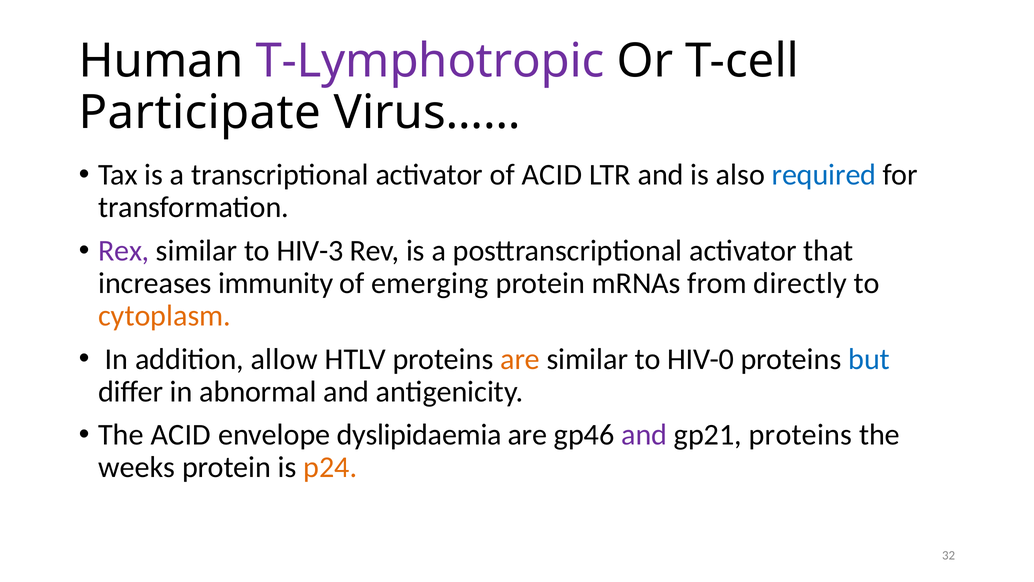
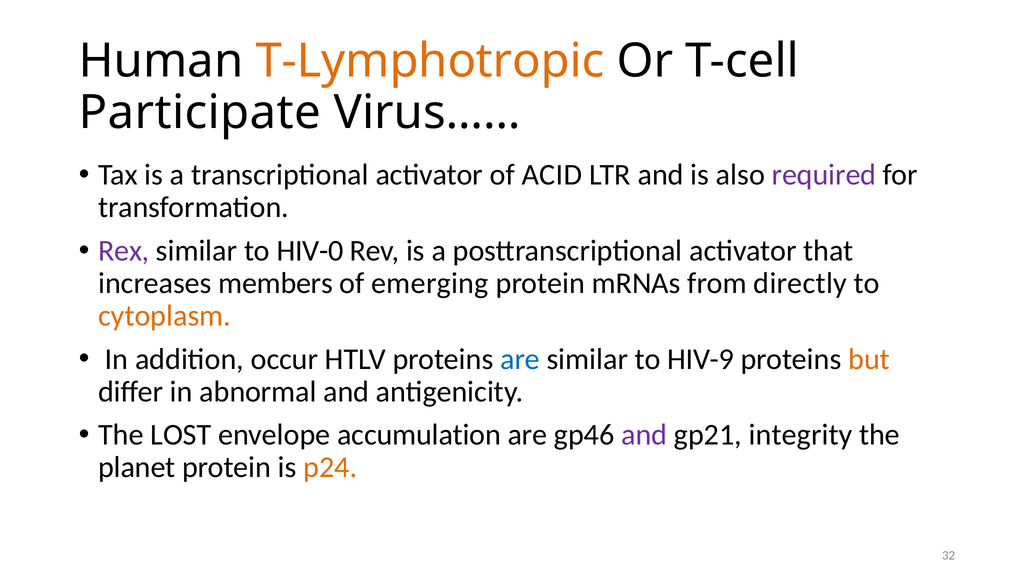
T-Lymphotropic colour: purple -> orange (430, 61)
required colour: blue -> purple (824, 175)
HIV-3: HIV-3 -> HIV-0 (310, 251)
immunity: immunity -> members (276, 283)
allow: allow -> occur (284, 359)
are colour: orange -> blue (520, 359)
HIV-0: HIV-0 -> HIV-9 (701, 359)
but colour: blue -> orange (869, 359)
The ACID: ACID -> LOST (181, 435)
dyslipidaemia: dyslipidaemia -> accumulation (419, 435)
gp21 proteins: proteins -> integrity (801, 435)
weeks: weeks -> planet (137, 467)
